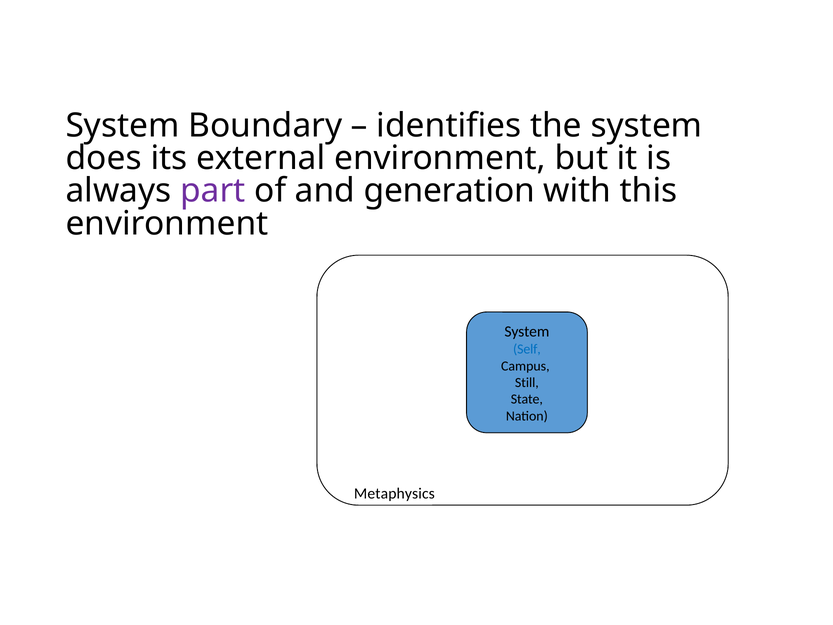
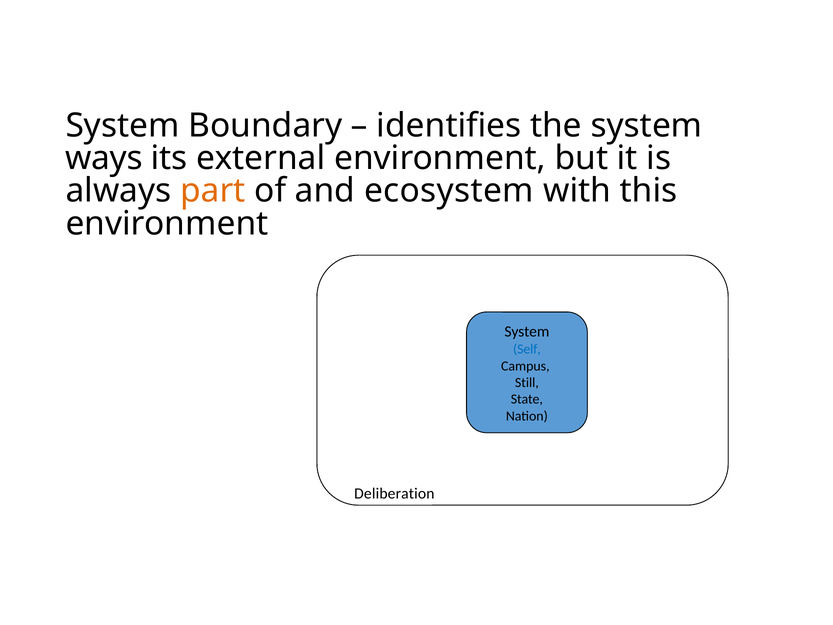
does: does -> ways (104, 158)
part colour: purple -> orange (213, 191)
generation: generation -> ecosystem (449, 191)
Metaphysics: Metaphysics -> Deliberation (394, 494)
